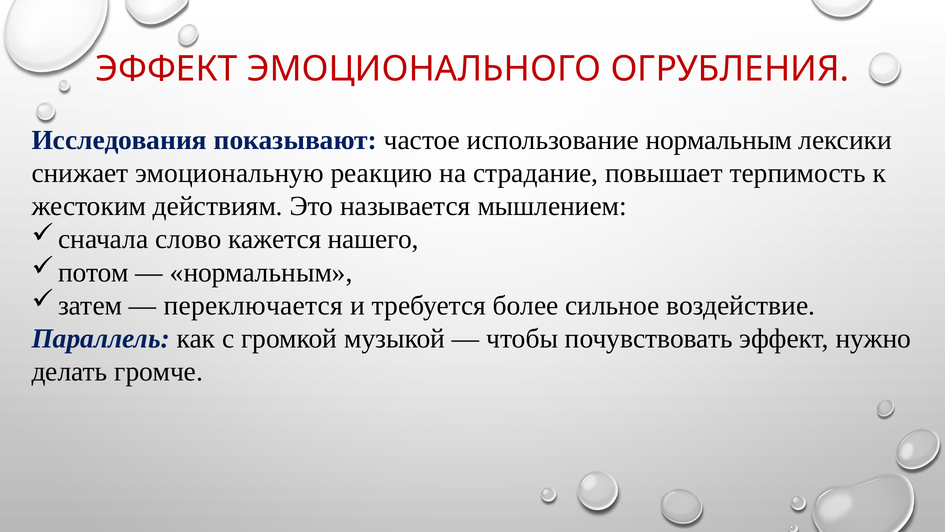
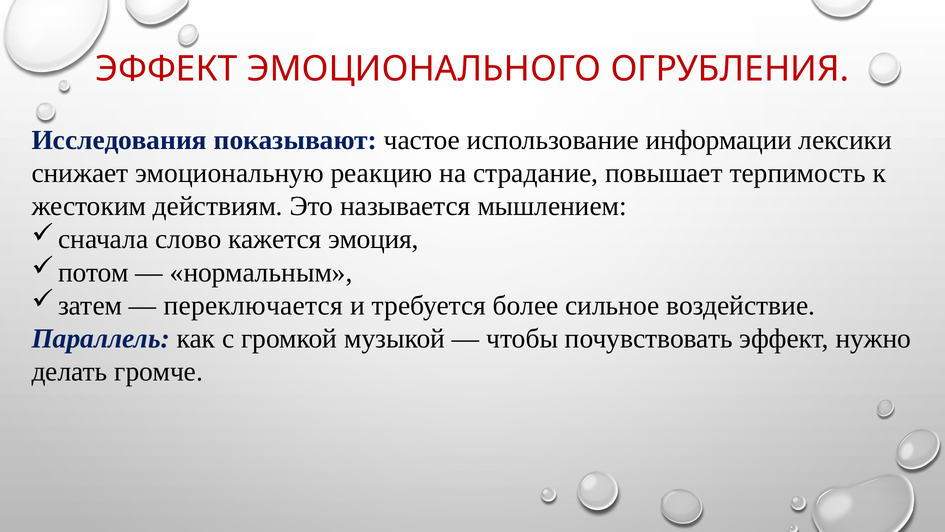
использование нормальным: нормальным -> информации (719, 140)
нашего: нашего -> эмоция (373, 239)
